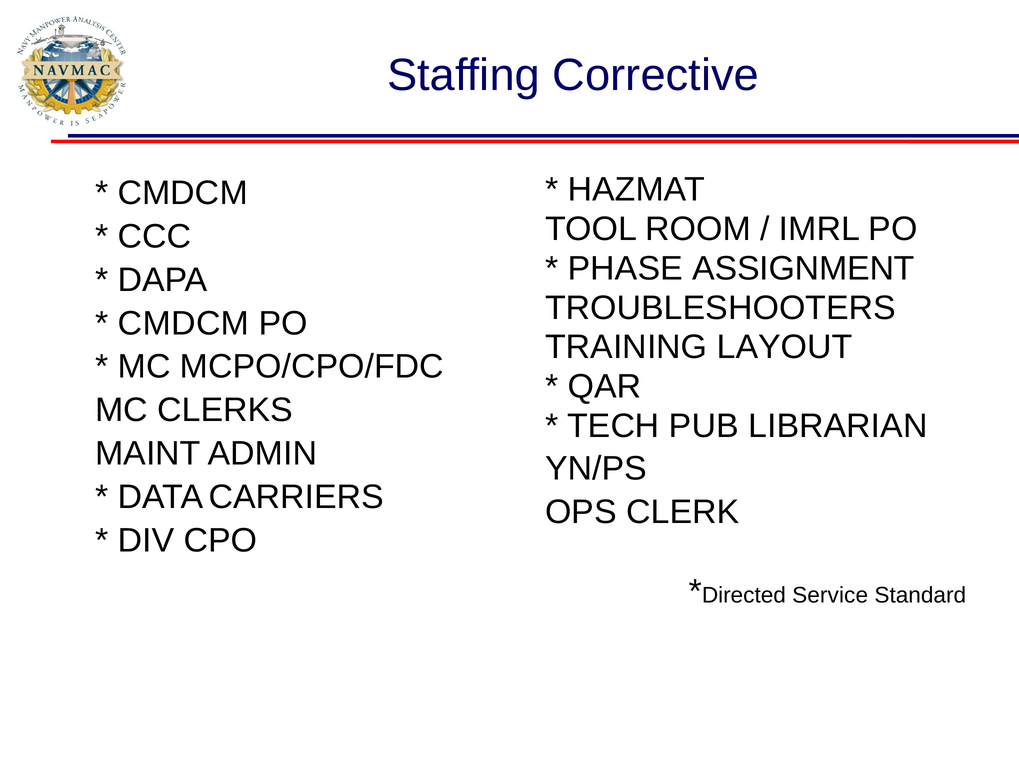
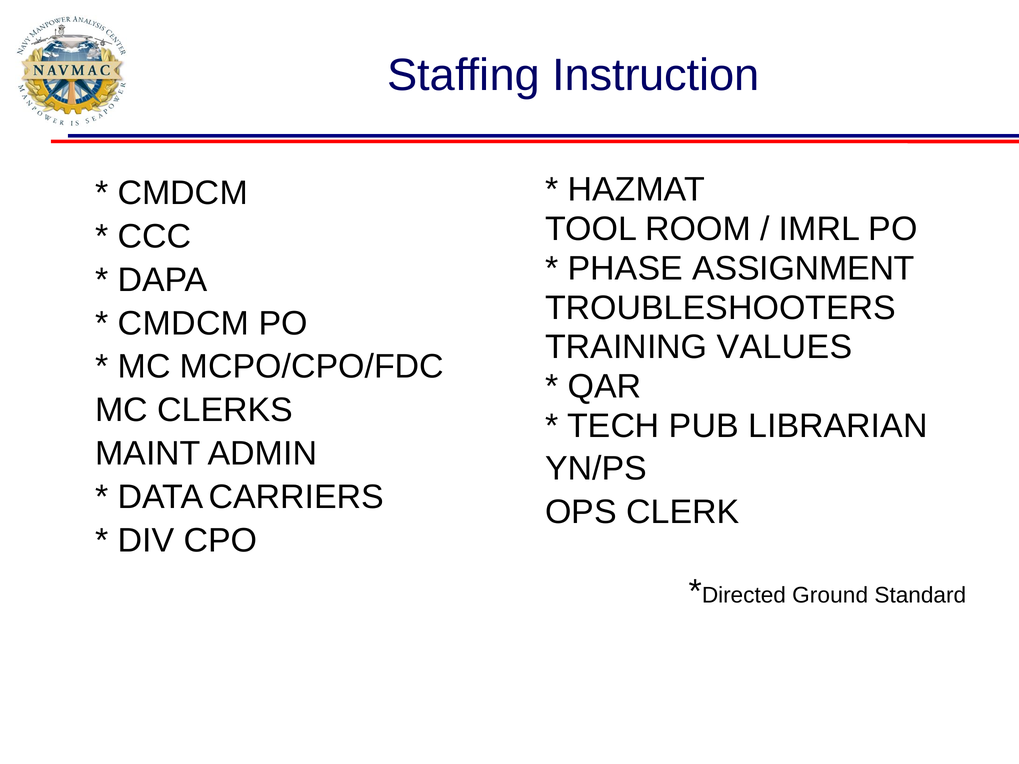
Corrective: Corrective -> Instruction (656, 75)
LAYOUT: LAYOUT -> VALUES (785, 347)
Service: Service -> Ground (830, 596)
